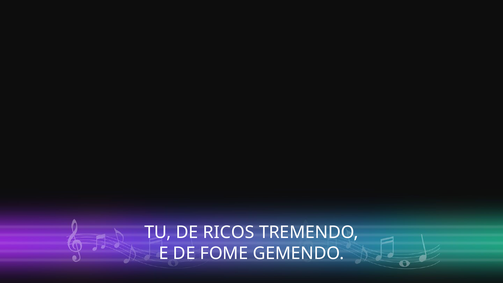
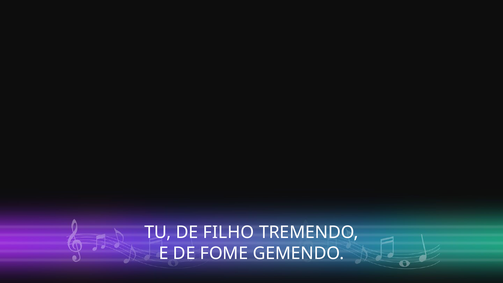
RICOS: RICOS -> FILHO (229, 232)
